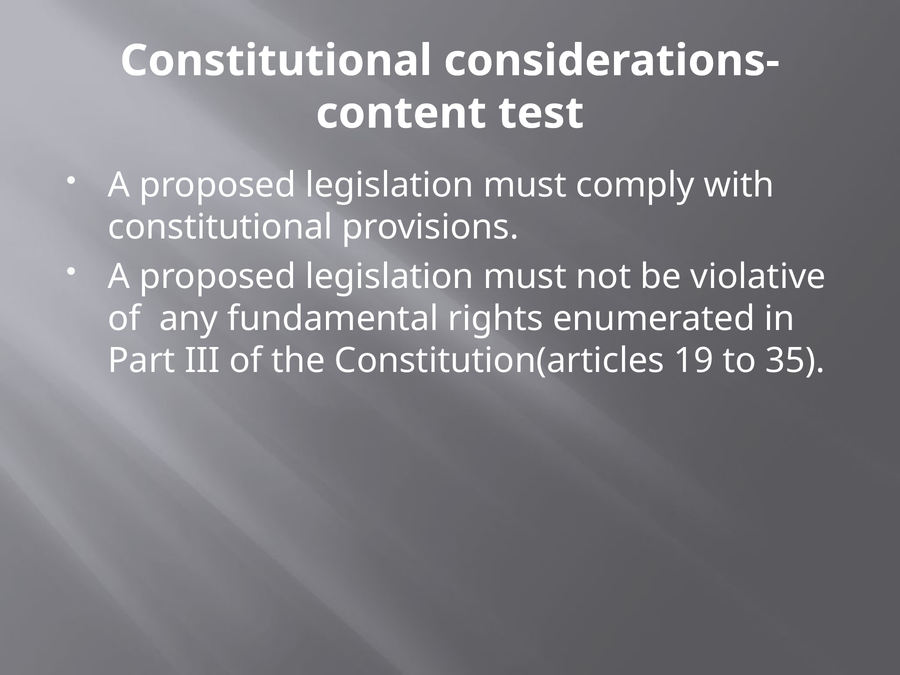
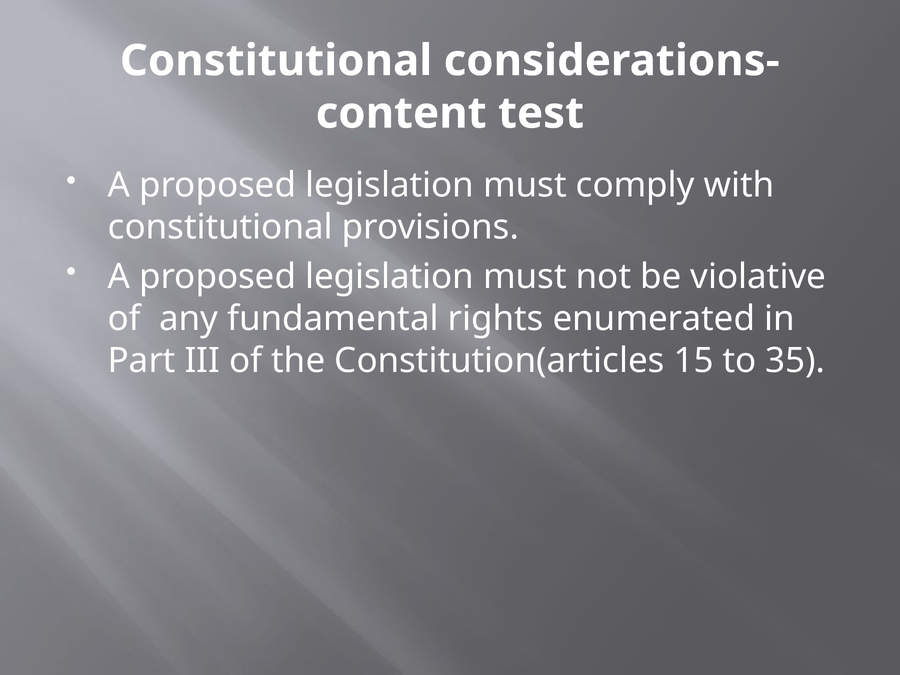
19: 19 -> 15 (694, 360)
